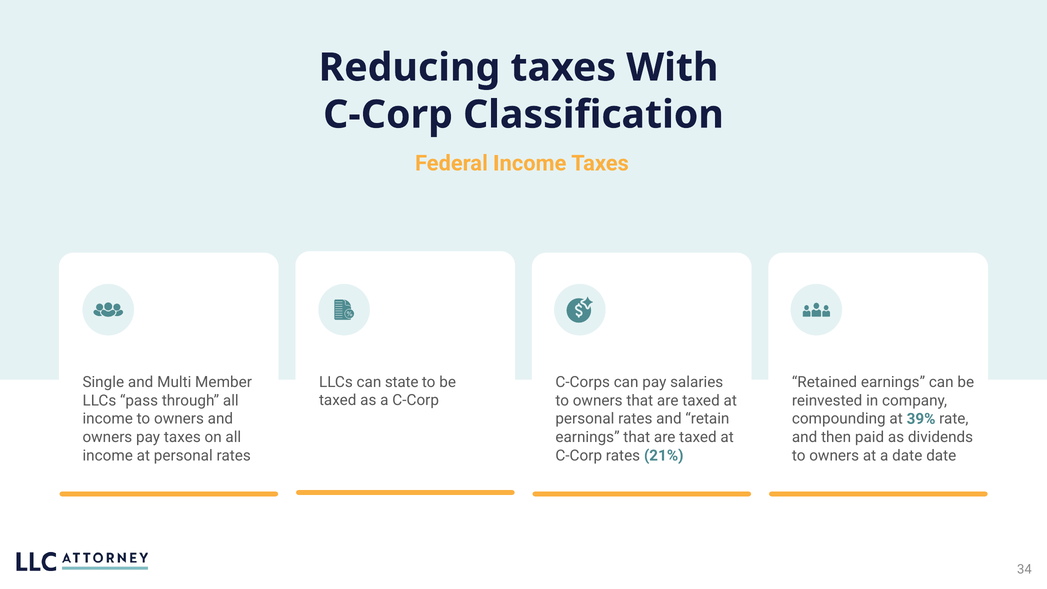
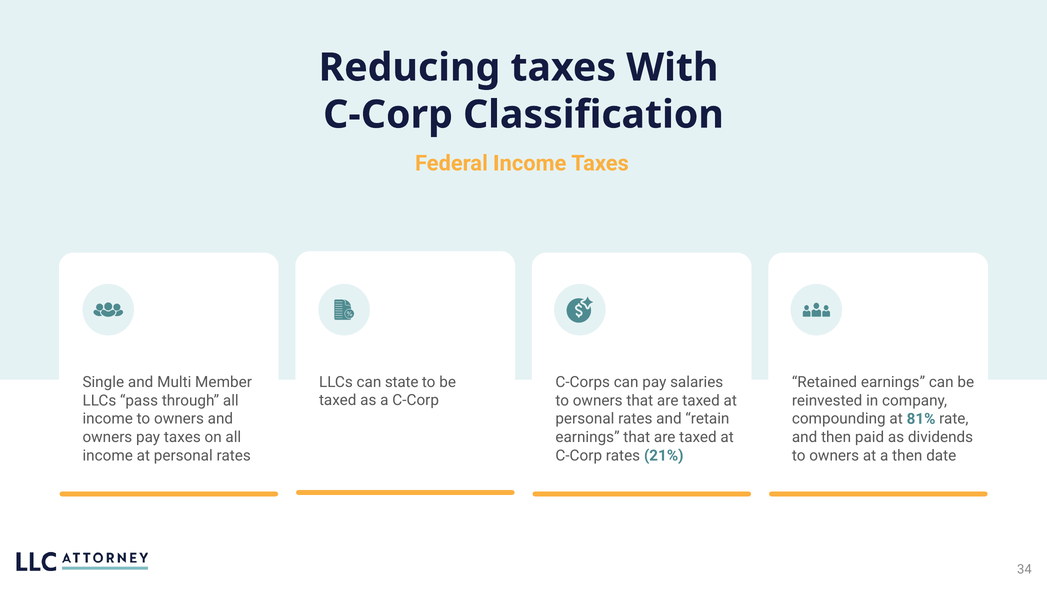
39%: 39% -> 81% (921, 419)
a date: date -> then (907, 455)
